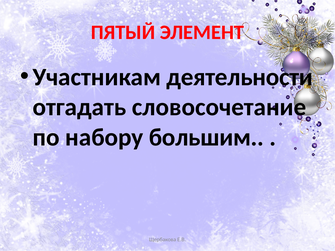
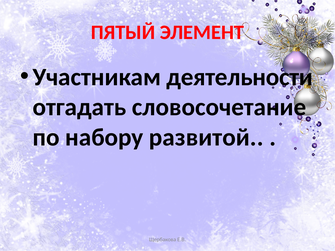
большим: большим -> развитой (206, 137)
